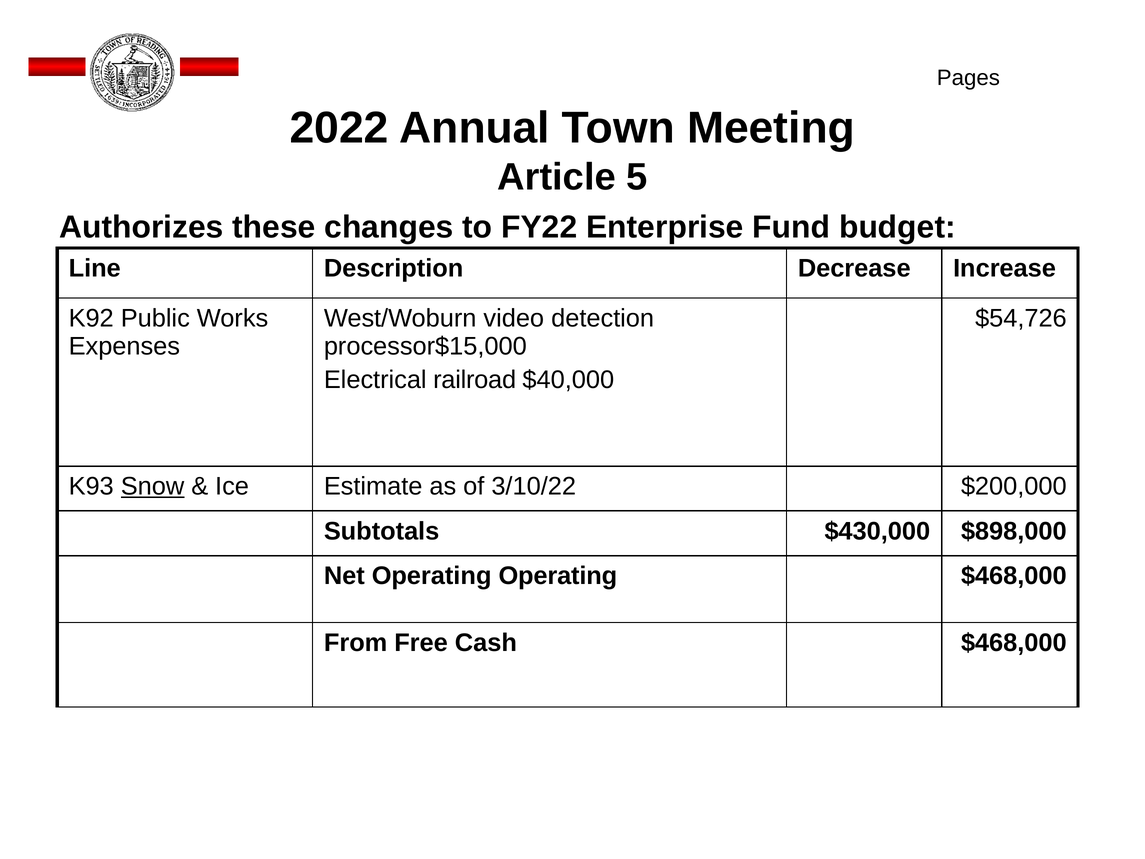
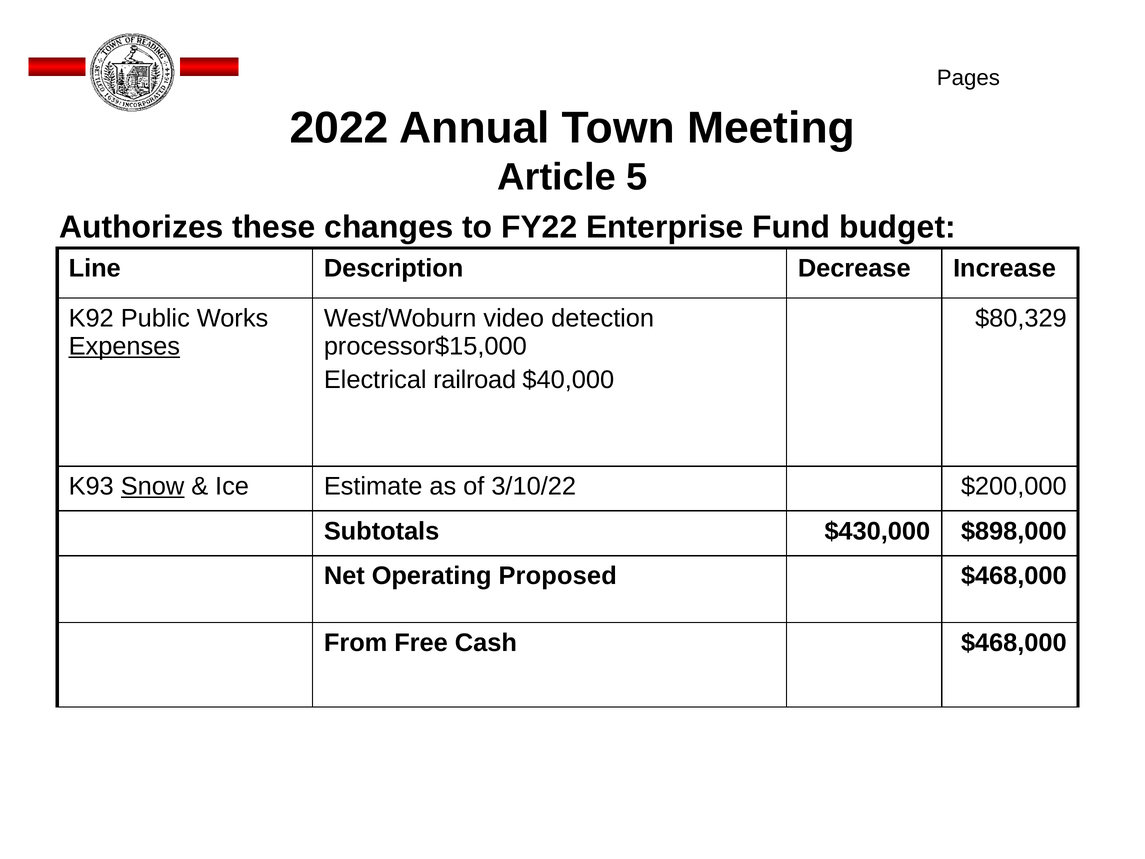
$54,726: $54,726 -> $80,329 (1021, 318)
Expenses underline: none -> present (124, 346)
Operating Operating: Operating -> Proposed (558, 576)
